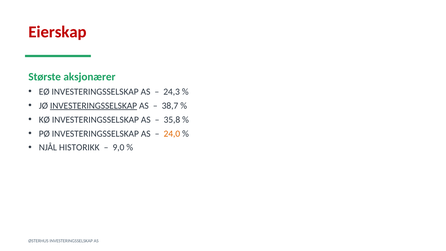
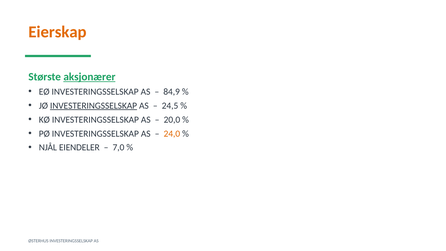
Eierskap colour: red -> orange (57, 32)
aksjonærer underline: none -> present (89, 77)
24,3: 24,3 -> 84,9 (172, 92)
38,7: 38,7 -> 24,5 (170, 106)
35,8: 35,8 -> 20,0 (172, 120)
HISTORIKK: HISTORIKK -> EIENDELER (79, 147)
9,0: 9,0 -> 7,0 (118, 147)
